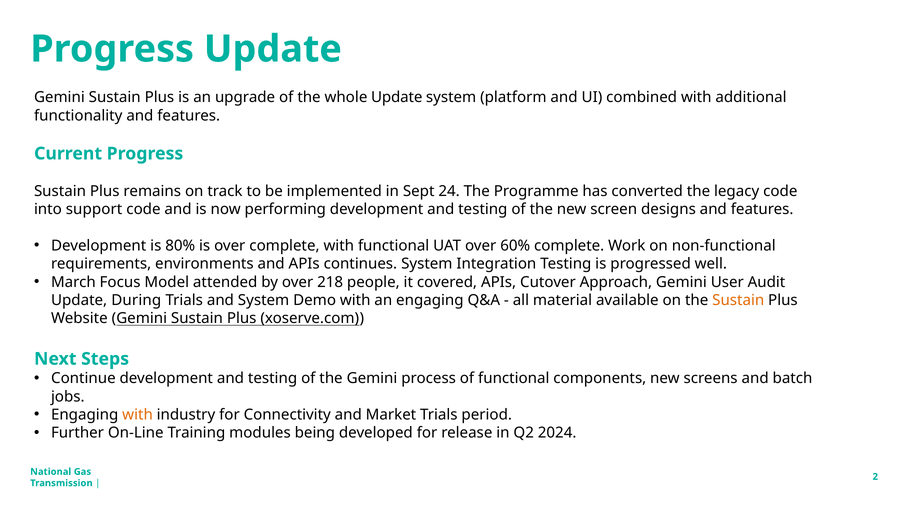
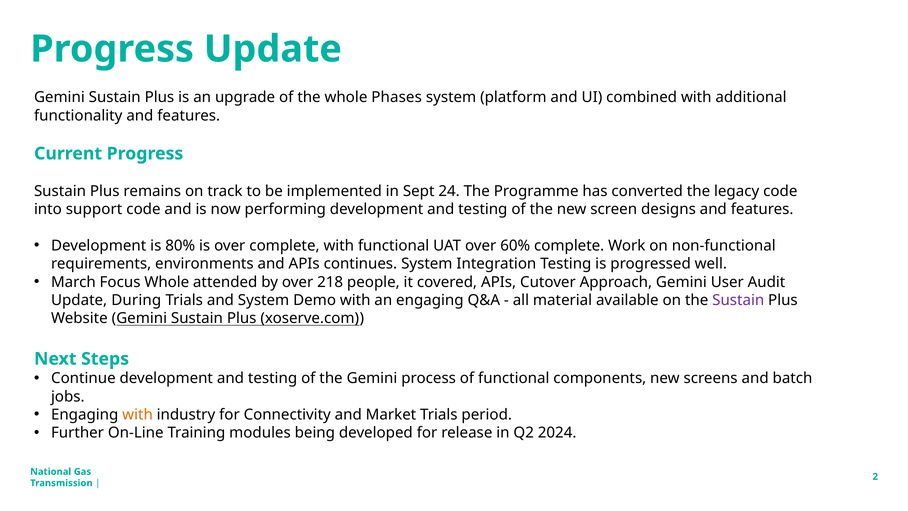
whole Update: Update -> Phases (397, 97)
Focus Model: Model -> Whole (167, 282)
Sustain colour: orange -> purple (738, 300)
